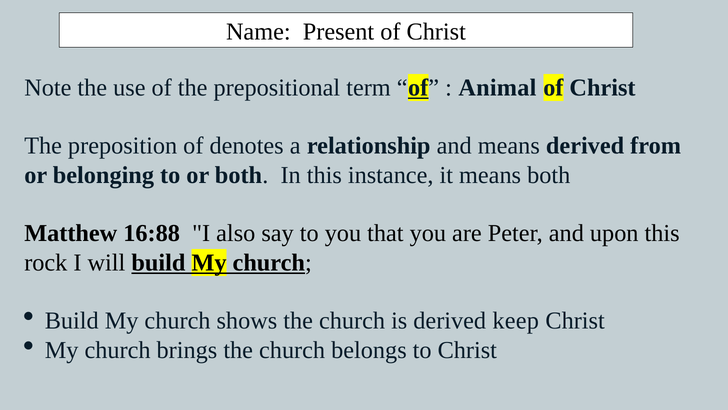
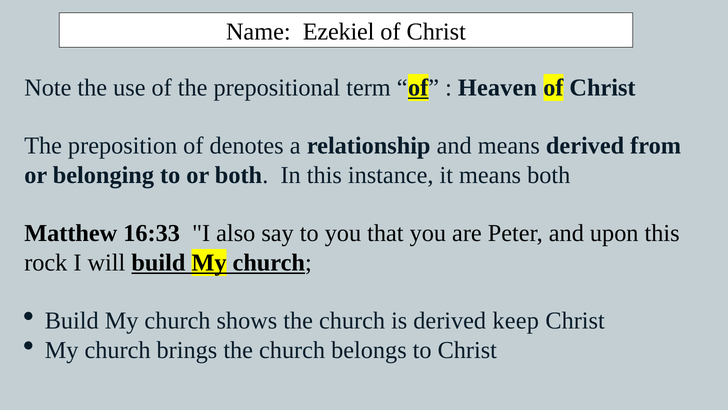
Present: Present -> Ezekiel (339, 32)
Animal: Animal -> Heaven (497, 87)
16:88: 16:88 -> 16:33 (152, 233)
